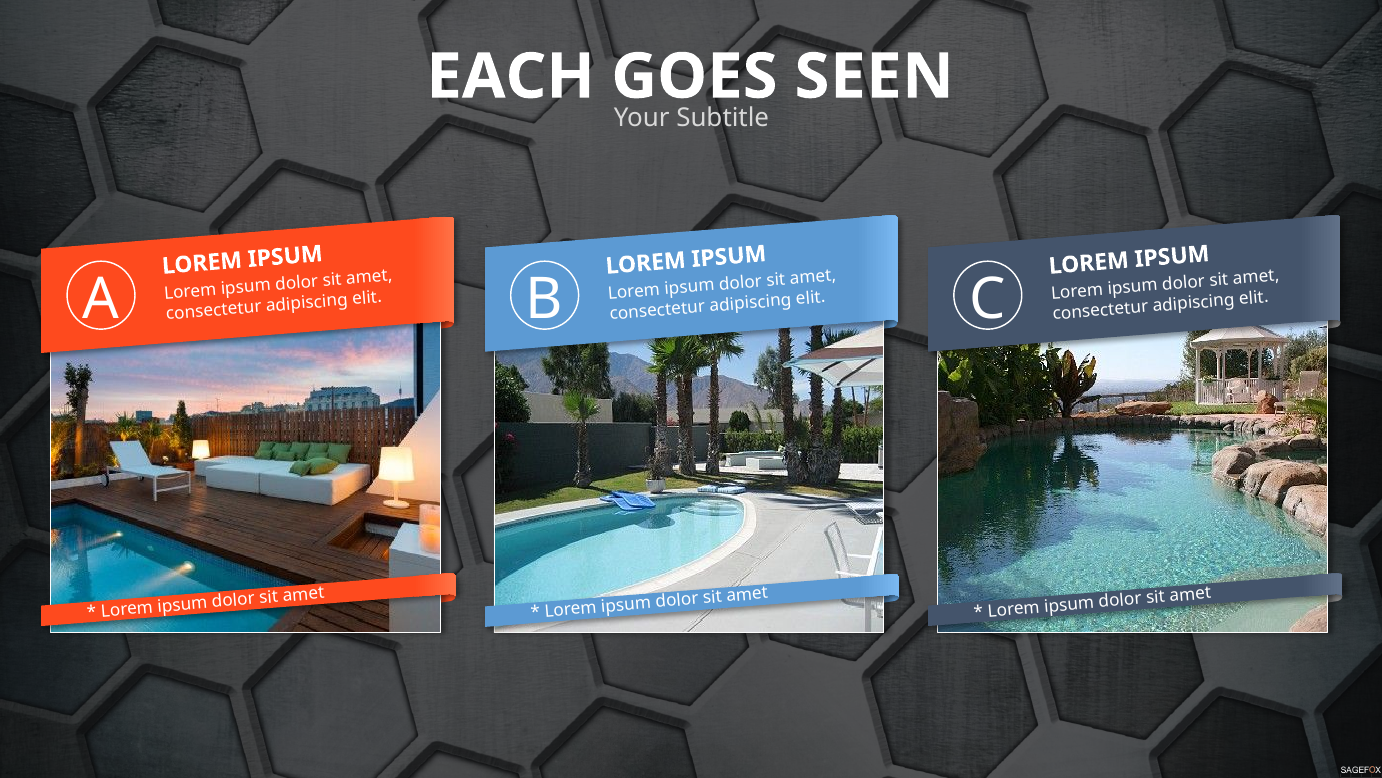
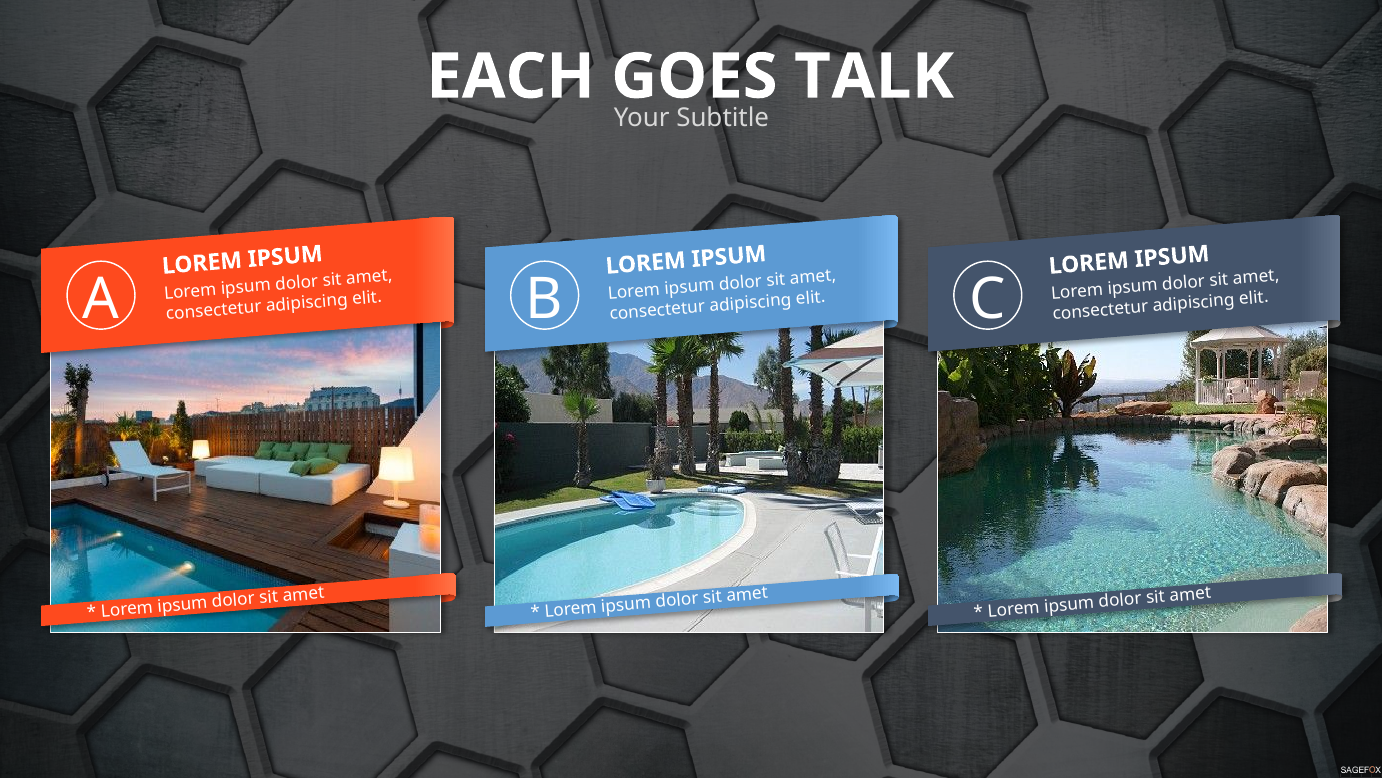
SEEN: SEEN -> TALK (874, 77)
